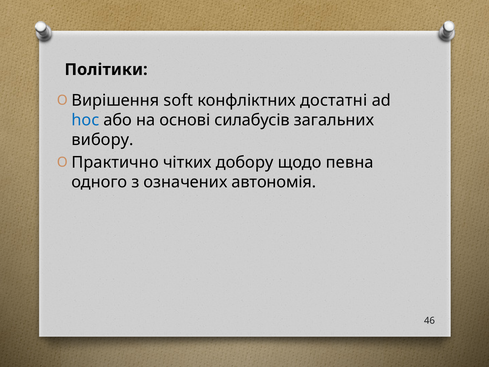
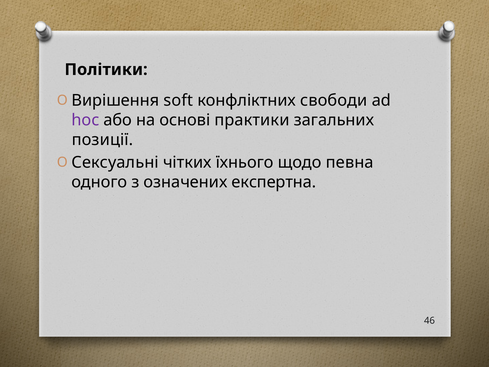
достатні: достатні -> свободи (334, 100)
hoc colour: blue -> purple (85, 120)
силабусів: силабусів -> практики (252, 120)
вибору: вибору -> позиції (102, 140)
Практично: Практично -> Сексуальні (115, 162)
добору: добору -> їхнього (245, 162)
автономія: автономія -> експертна (274, 182)
